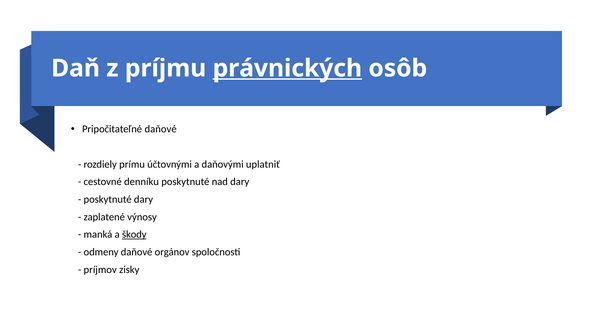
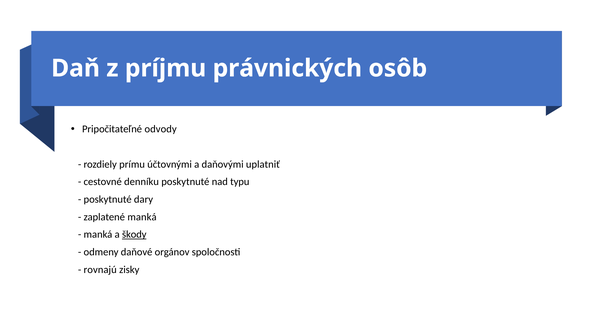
právnických underline: present -> none (287, 68)
Pripočitateľné daňové: daňové -> odvody (161, 129)
nad dary: dary -> typu (240, 182)
zaplatené výnosy: výnosy -> manká (142, 217)
príjmov: príjmov -> rovnajú (100, 269)
